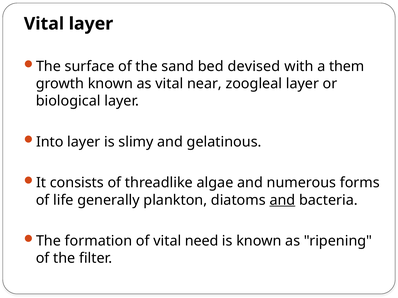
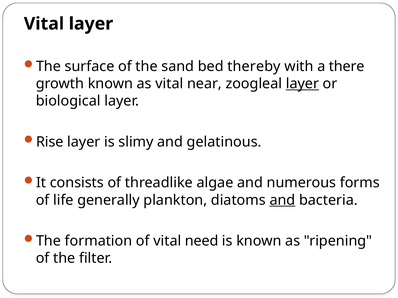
devised: devised -> thereby (254, 67)
them: them -> there (347, 67)
layer underline: none -> present (302, 84)
Into: Into -> Rise (50, 142)
